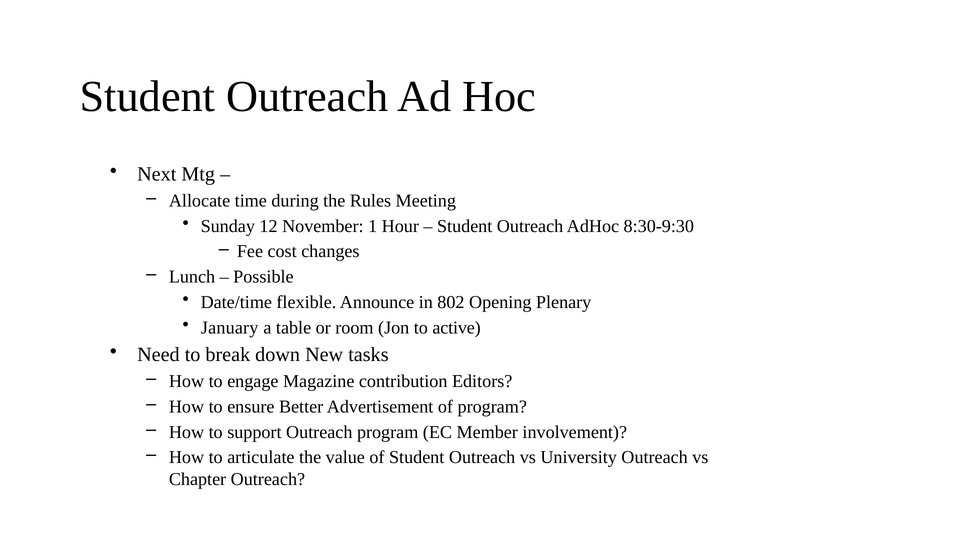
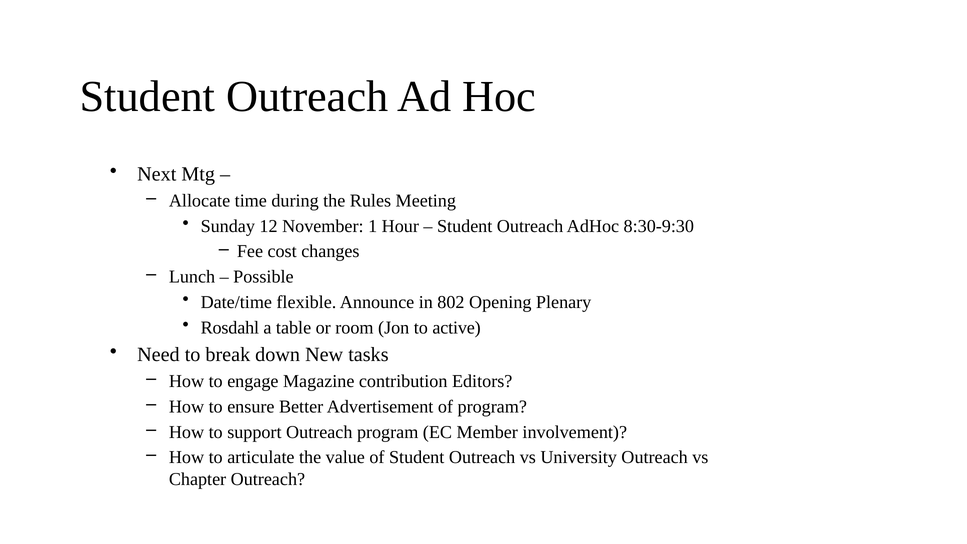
January: January -> Rosdahl (230, 328)
